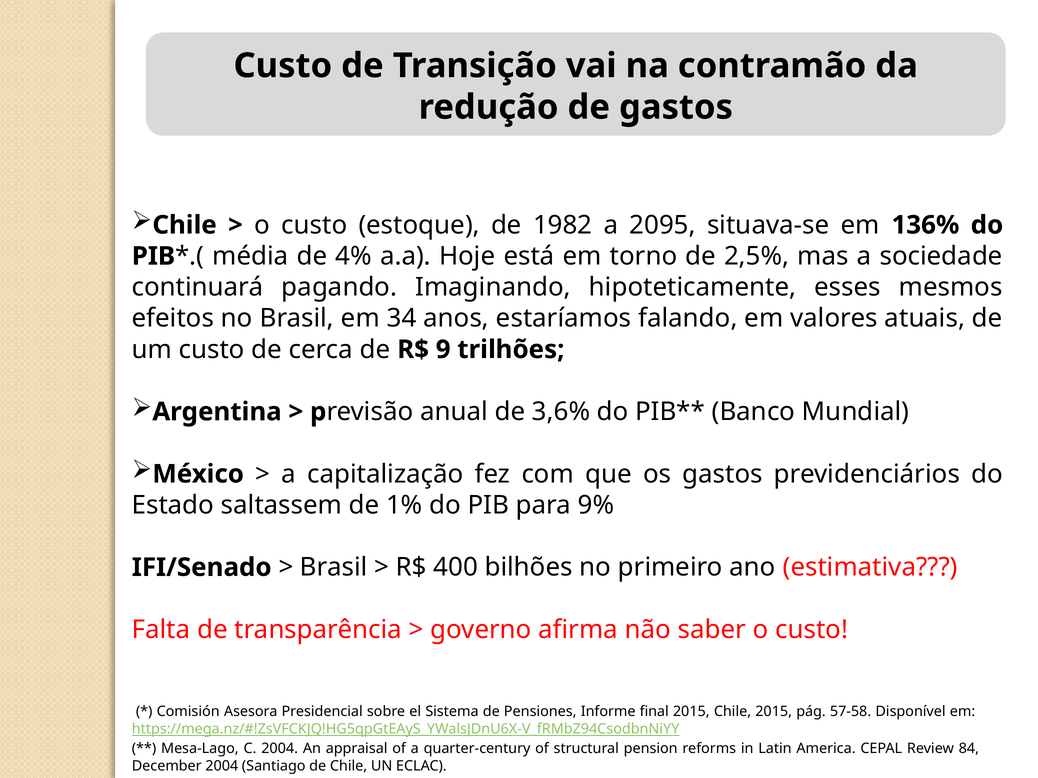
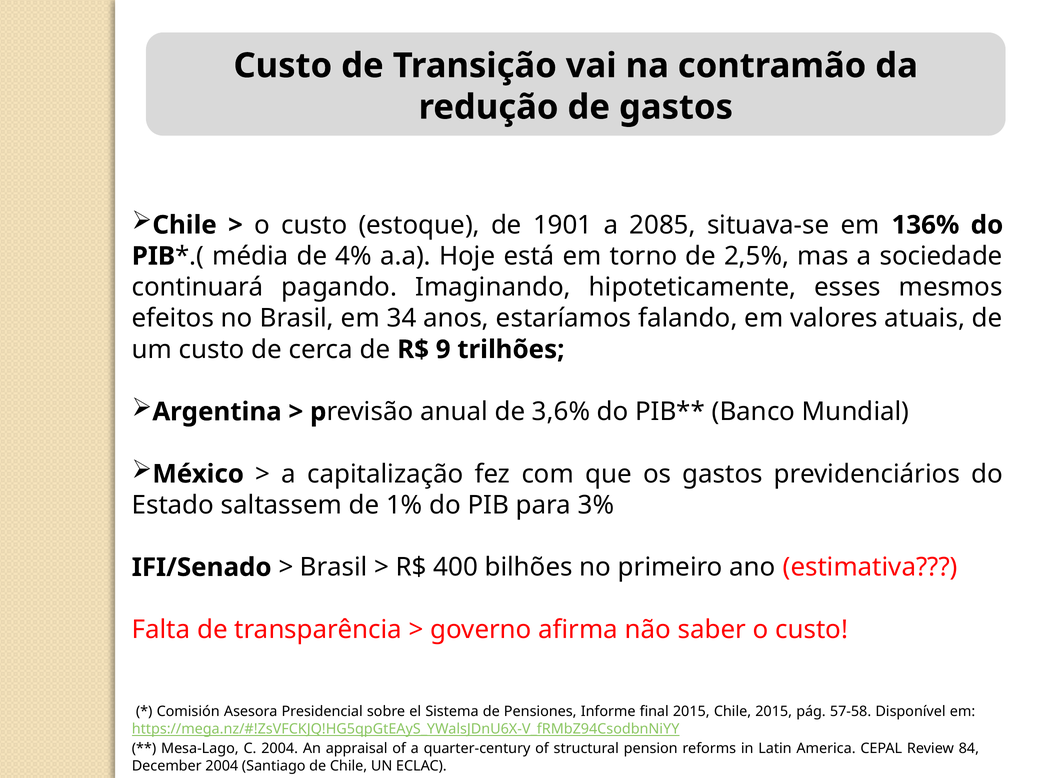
1982: 1982 -> 1901 (563, 225)
2095: 2095 -> 2085 (663, 225)
9%: 9% -> 3% (596, 505)
